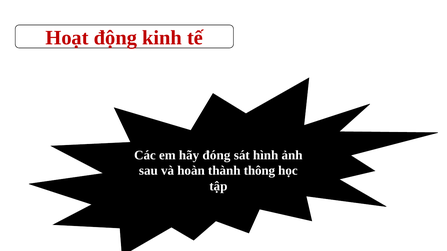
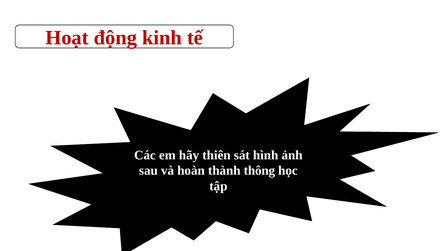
đóng: đóng -> thiên (217, 155)
